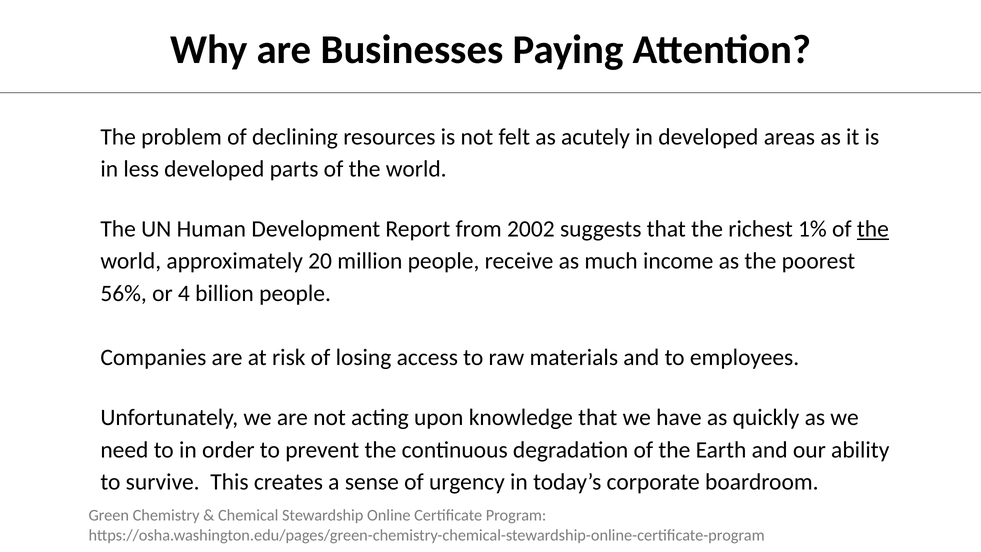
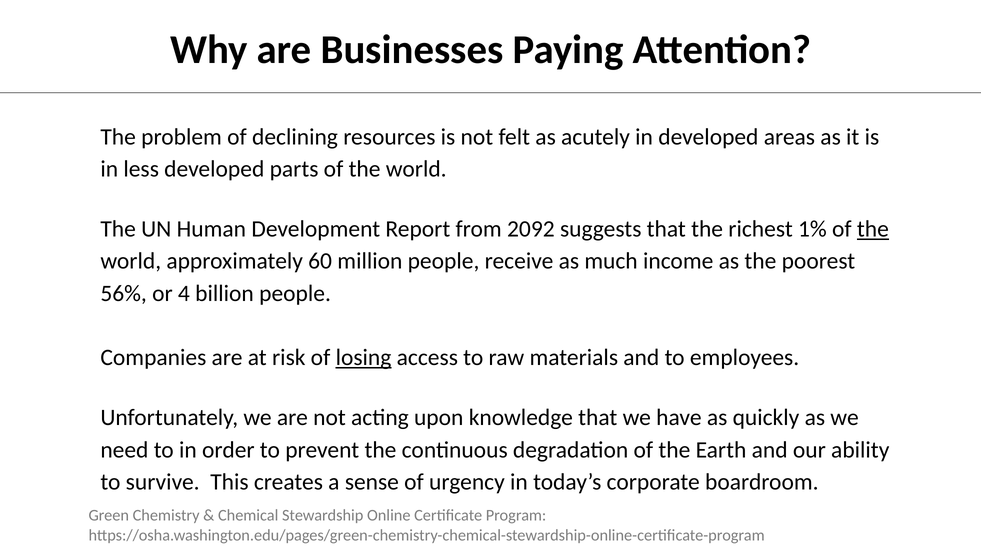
2002: 2002 -> 2092 (531, 229)
20: 20 -> 60 (320, 261)
losing underline: none -> present (364, 357)
